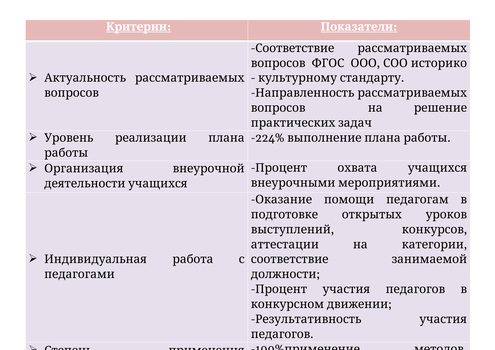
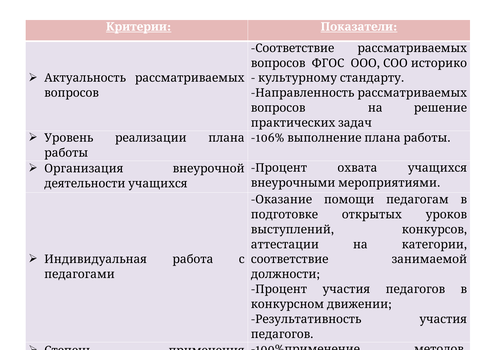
-224%: -224% -> -106% (268, 138)
